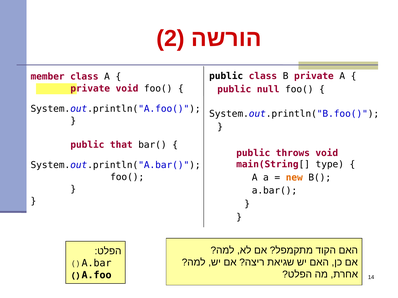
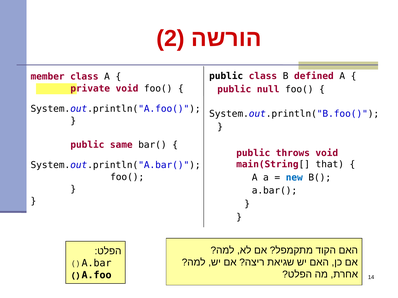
B private: private -> defined (314, 76)
that: that -> same (121, 145)
type: type -> that (330, 165)
new colour: orange -> blue (294, 178)
